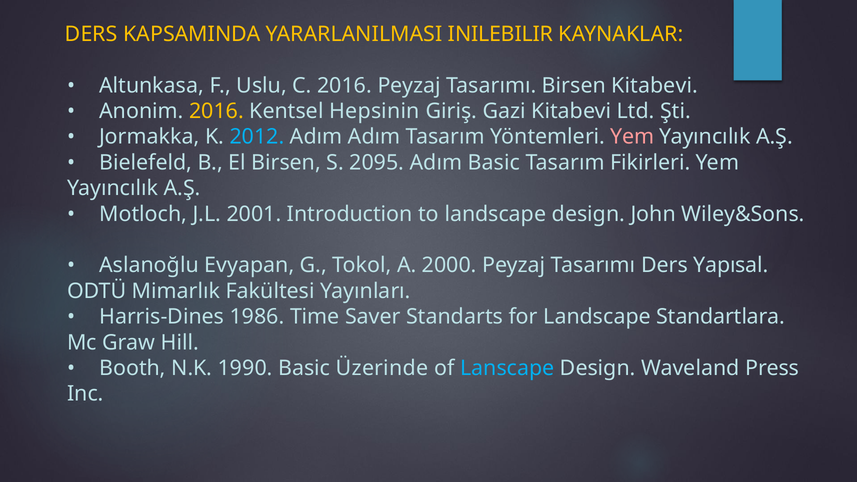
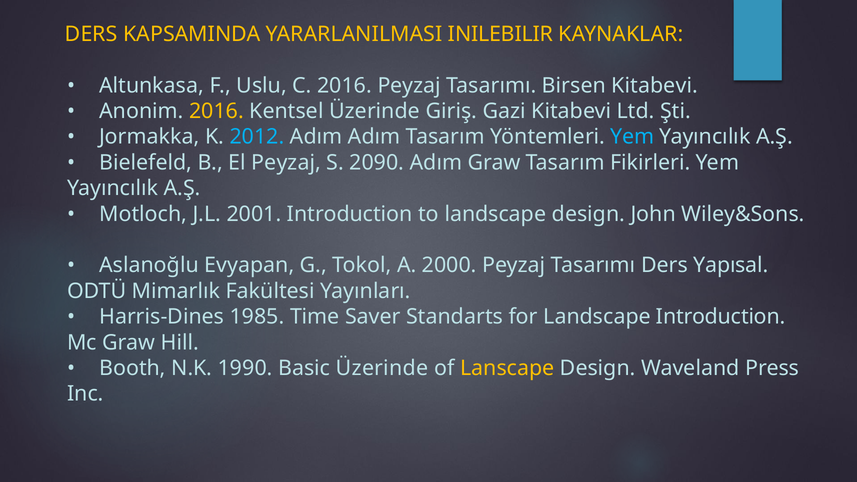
Kentsel Hepsinin: Hepsinin -> Üzerinde (375, 111)
Yem colour: pink -> light blue (632, 137)
El Birsen: Birsen -> Peyzaj (286, 163)
2095: 2095 -> 2090 (377, 163)
Adım Basic: Basic -> Graw (494, 163)
1986: 1986 -> 1985 (257, 317)
Landscape Standartlara: Standartlara -> Introduction (721, 317)
Lanscape colour: light blue -> yellow (507, 368)
